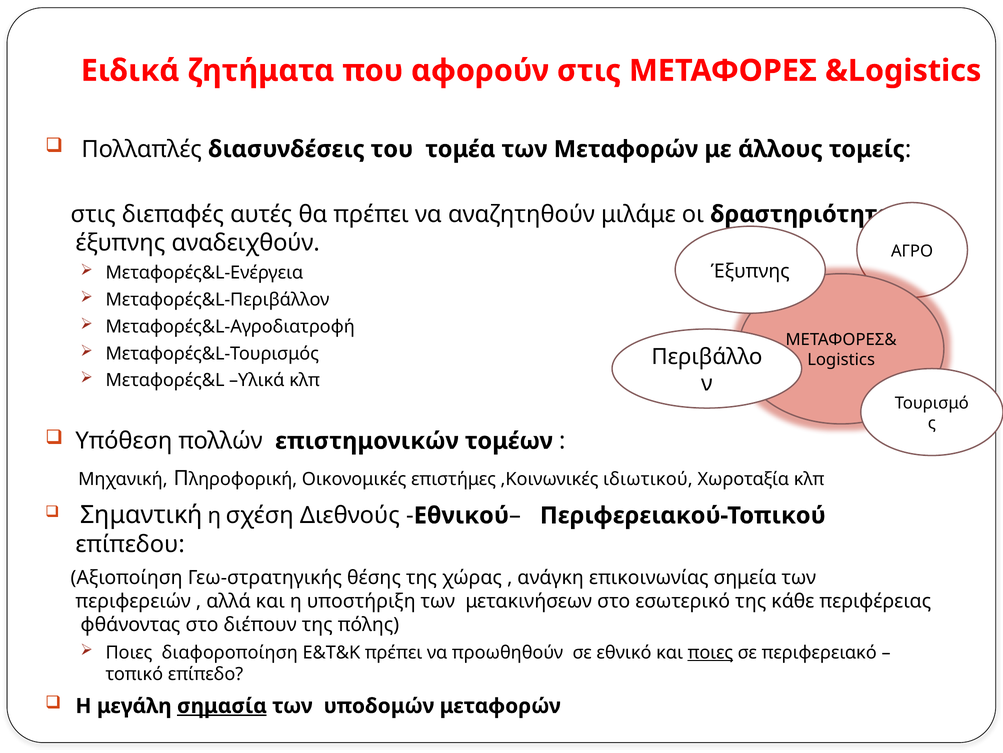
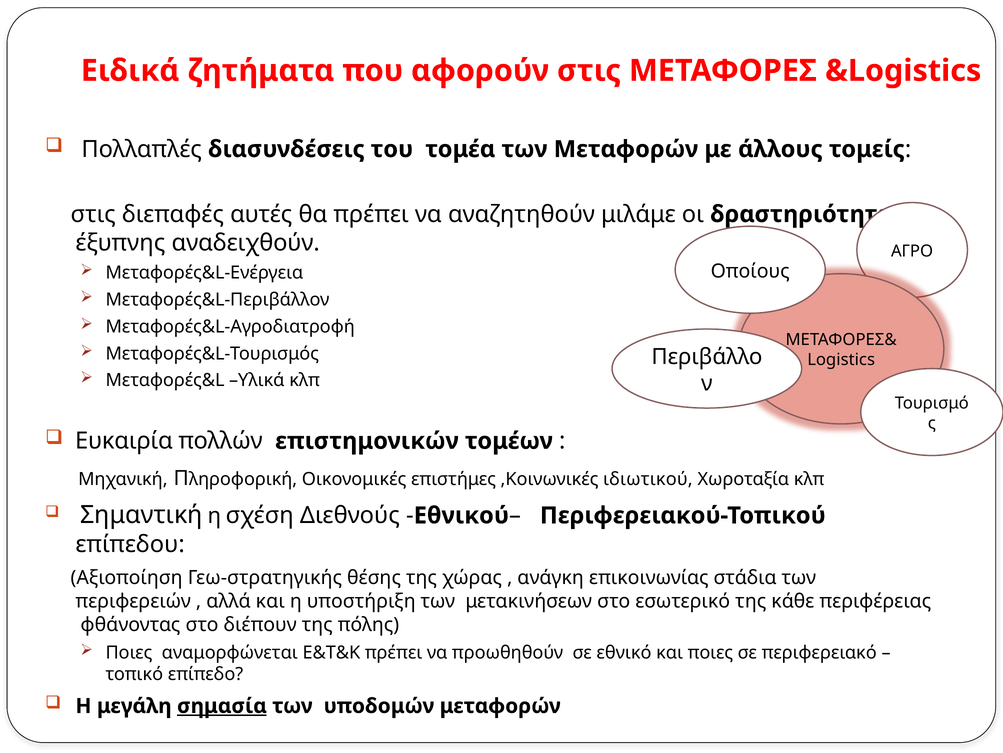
Έξυπνης: Έξυπνης -> Οποίους (750, 271)
Υπόθεση: Υπόθεση -> Ευκαιρία (124, 441)
σημεία: σημεία -> στάδια (745, 577)
διαφοροποίηση: διαφοροποίηση -> αναμορφώνεται (230, 652)
ποιες underline: present -> none (710, 652)
